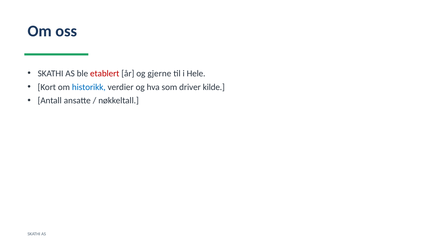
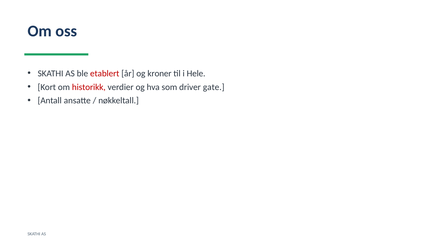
gjerne: gjerne -> kroner (159, 73)
historikk colour: blue -> red (89, 87)
kilde: kilde -> gate (214, 87)
